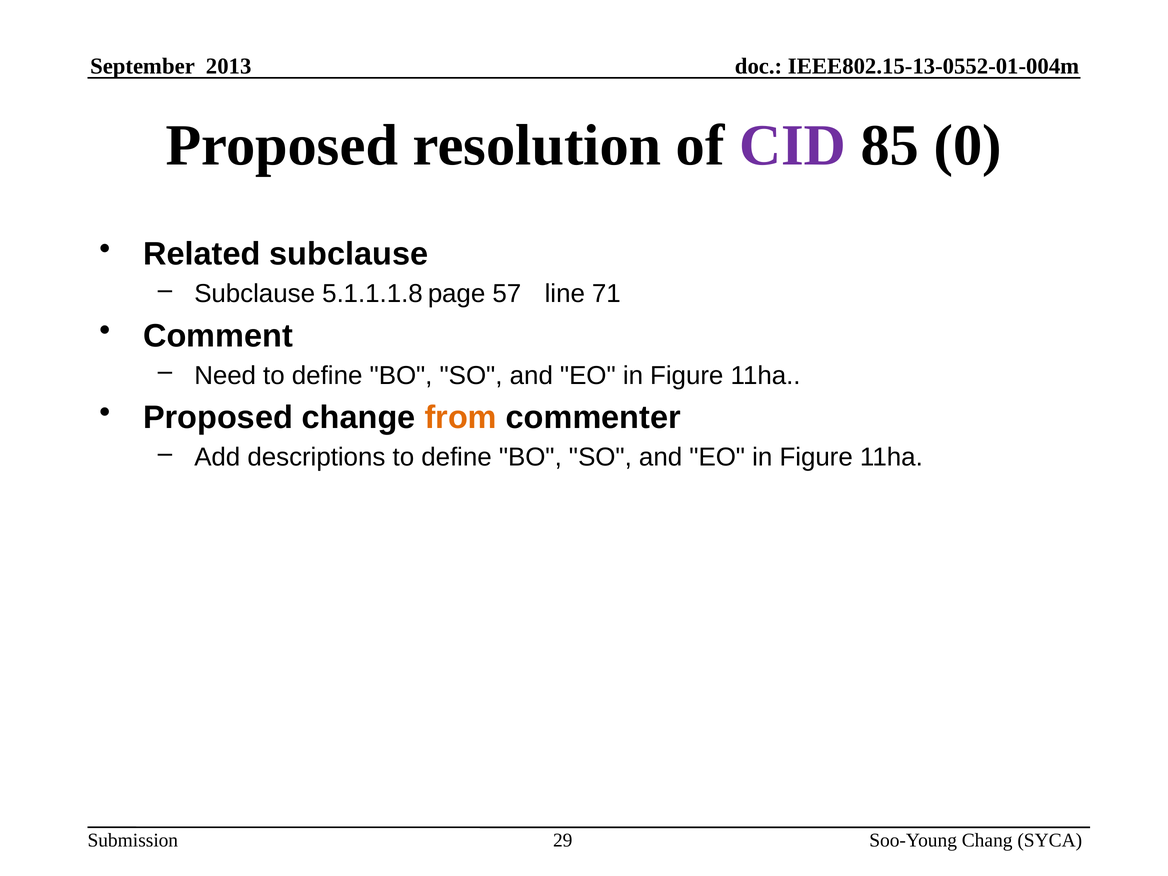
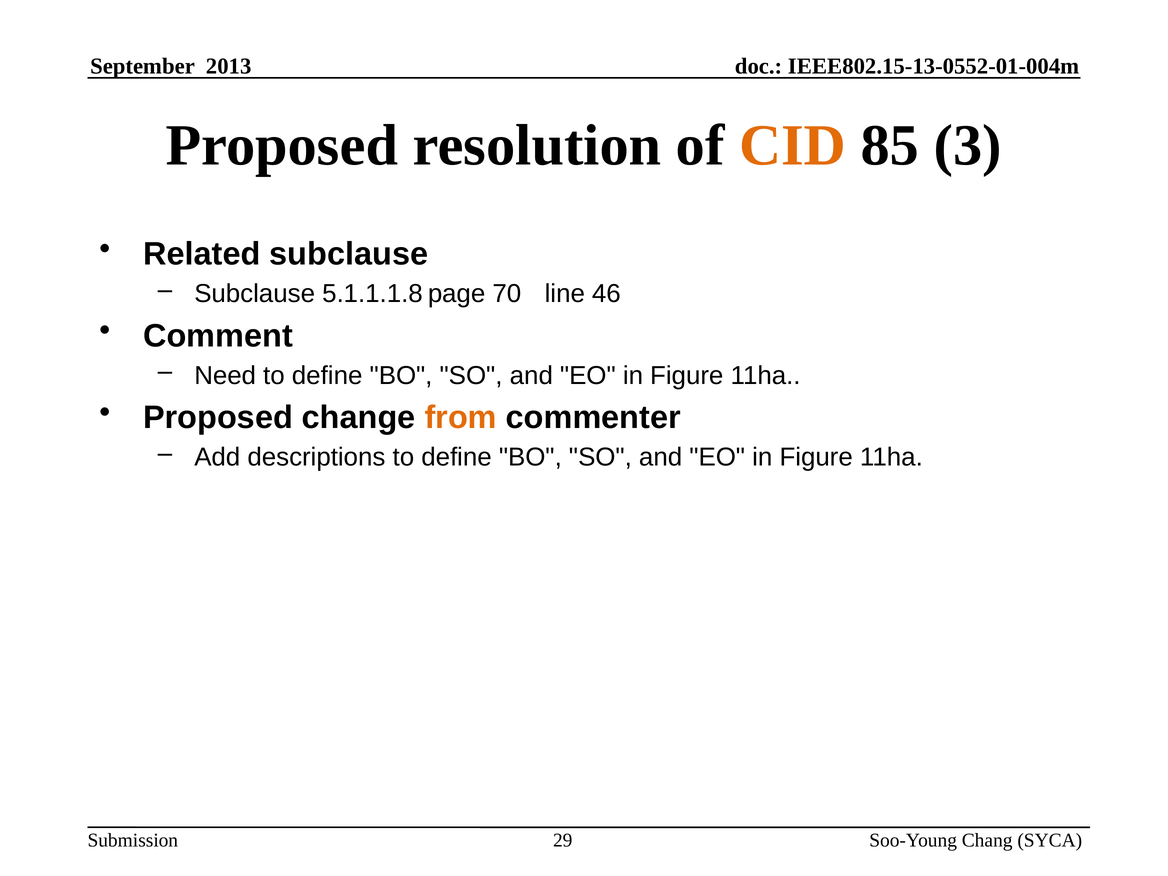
CID colour: purple -> orange (793, 145)
0: 0 -> 3 (968, 145)
57: 57 -> 70 (507, 294)
71: 71 -> 46 (606, 294)
